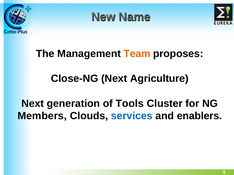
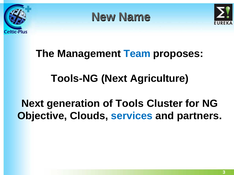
Team colour: orange -> blue (137, 54)
Close-NG: Close-NG -> Tools-NG (75, 79)
Members: Members -> Objective (42, 116)
enablers: enablers -> partners (199, 116)
